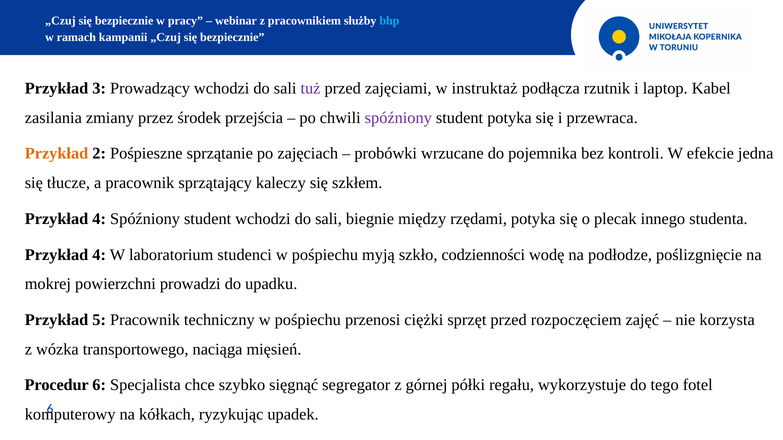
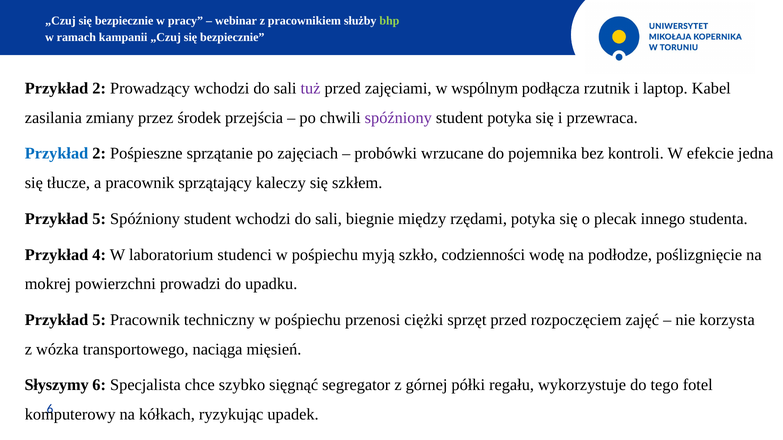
bhp colour: light blue -> light green (389, 21)
3: 3 -> 2 (99, 89)
instruktaż: instruktaż -> wspólnym (485, 89)
Przykład colour: orange -> blue (57, 154)
4: 4 -> 5 (99, 219)
Procedur: Procedur -> Słyszymy (57, 385)
